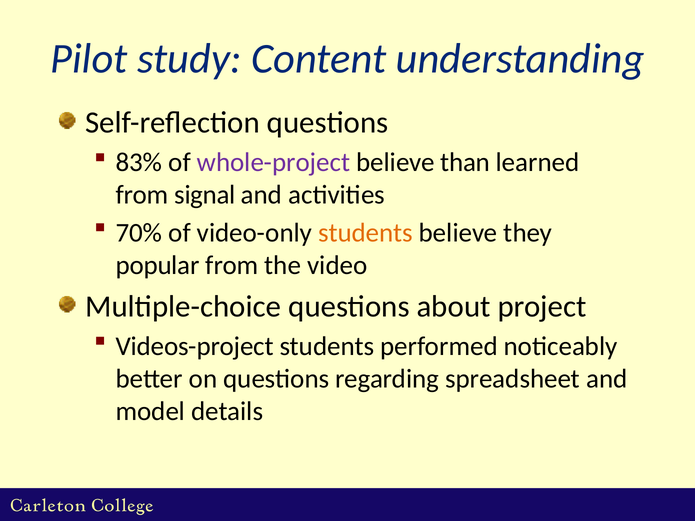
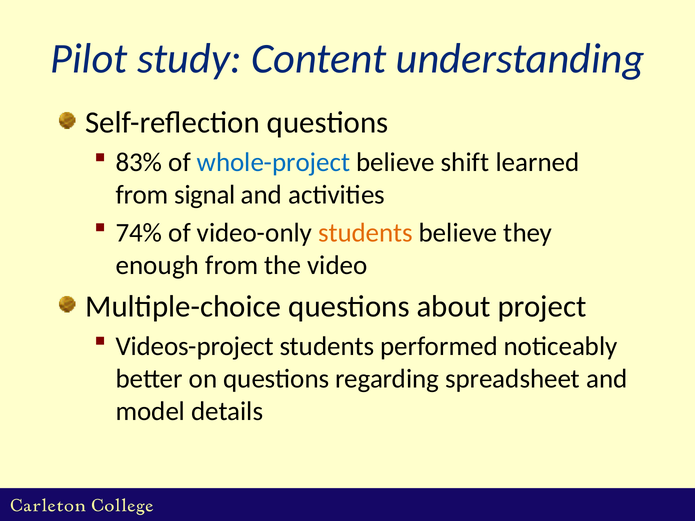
whole-project colour: purple -> blue (273, 163)
than: than -> shift (465, 163)
70%: 70% -> 74% (139, 233)
popular: popular -> enough (157, 265)
